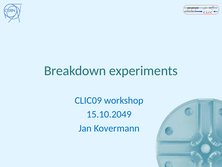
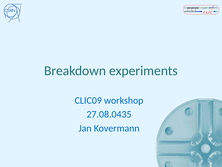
15.10.2049: 15.10.2049 -> 27.08.0435 (109, 114)
